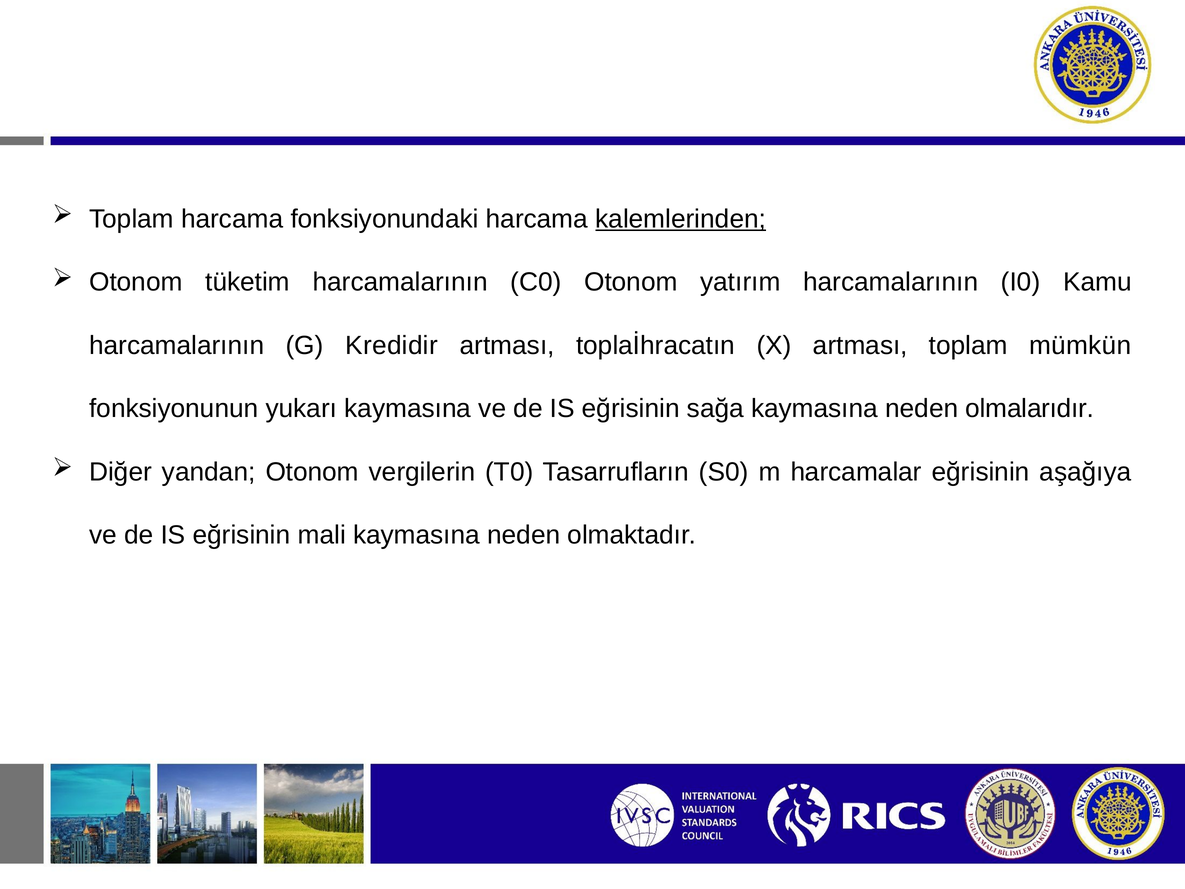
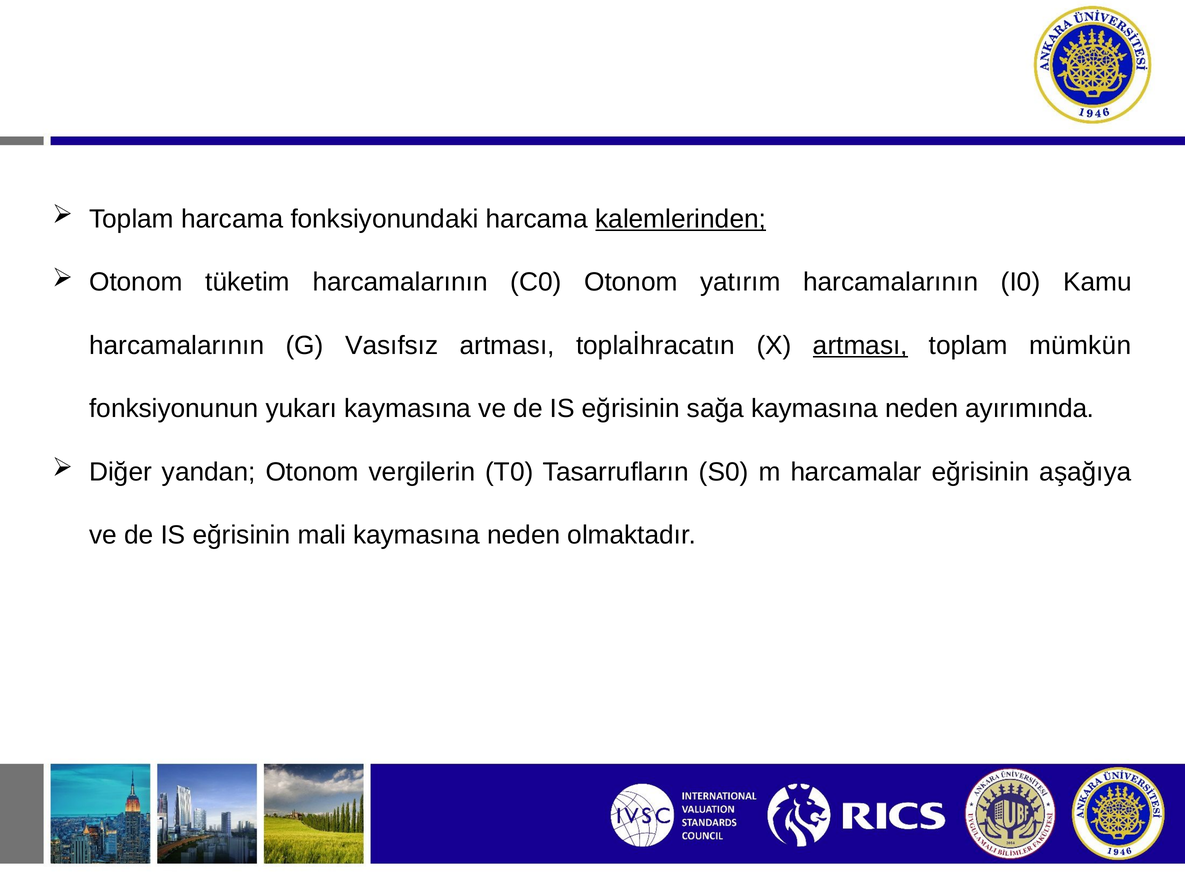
Kredidir: Kredidir -> Vasıfsız (392, 345)
artması underline: none -> present (860, 345)
olmalarıdır: olmalarıdır -> ayırımında (1030, 409)
